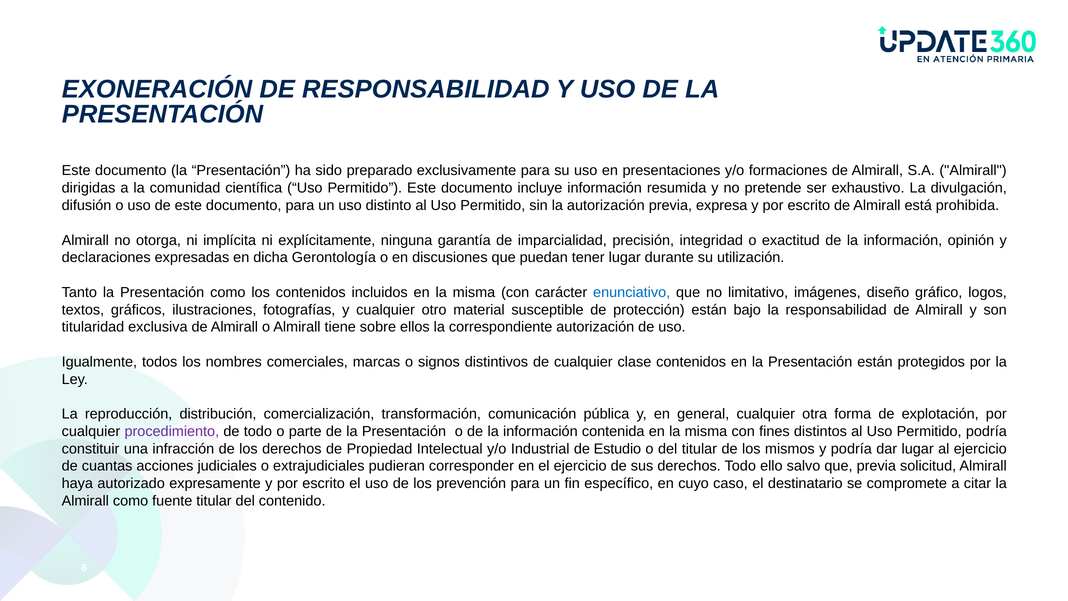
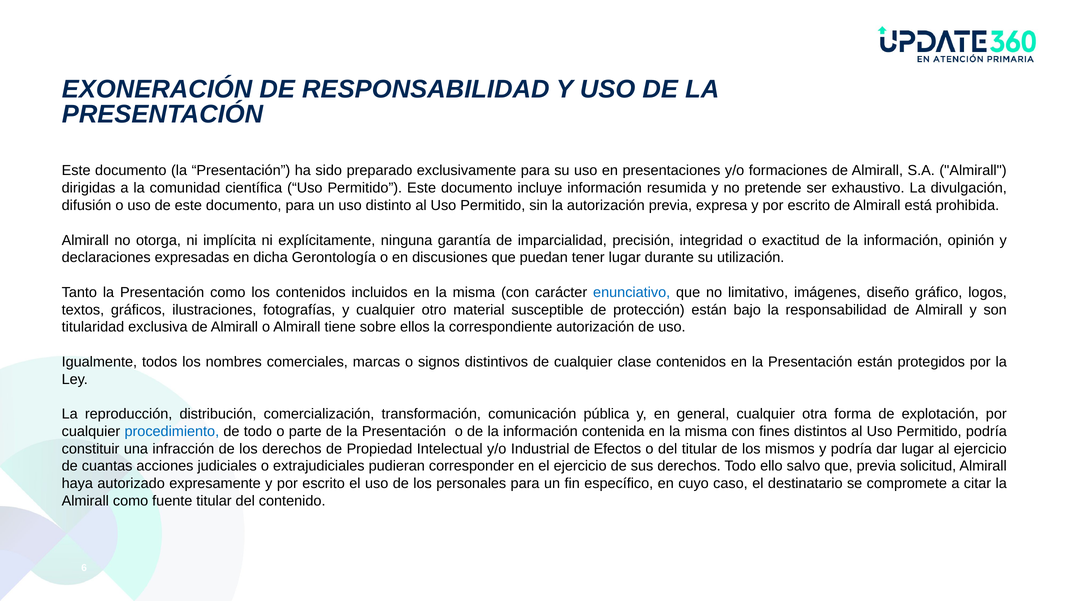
procedimiento colour: purple -> blue (172, 431)
Estudio: Estudio -> Efectos (617, 449)
prevención: prevención -> personales (471, 483)
